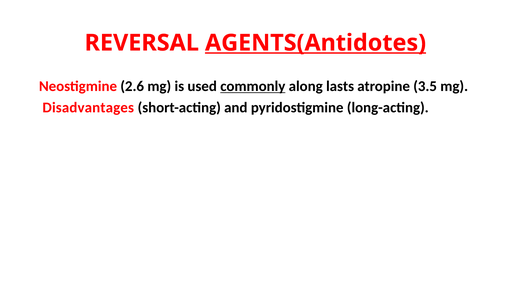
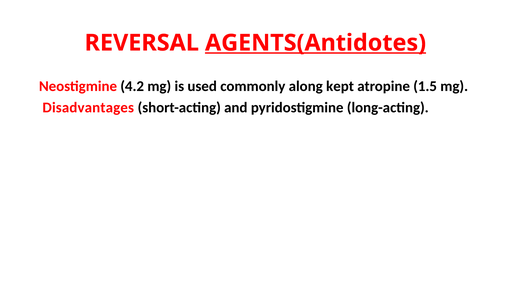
2.6: 2.6 -> 4.2 (132, 86)
commonly underline: present -> none (253, 86)
lasts: lasts -> kept (340, 86)
3.5: 3.5 -> 1.5 (425, 86)
